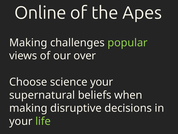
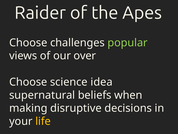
Online: Online -> Raider (40, 13)
Making: Making -> Choose (28, 43)
science your: your -> idea (102, 82)
life colour: light green -> yellow (43, 121)
